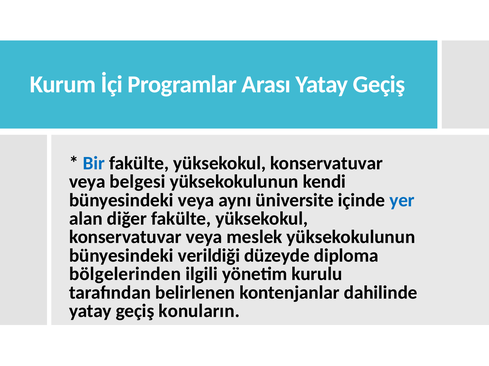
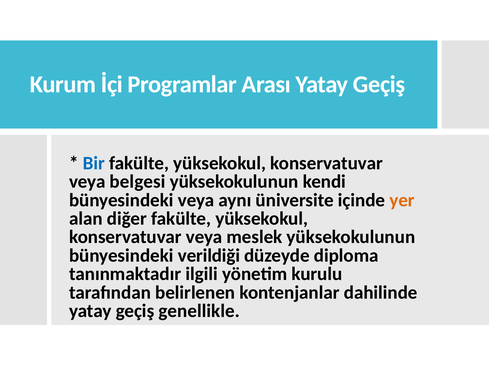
yer colour: blue -> orange (402, 201)
bölgelerinden: bölgelerinden -> tanınmaktadır (125, 275)
konuların: konuların -> genellikle (199, 312)
